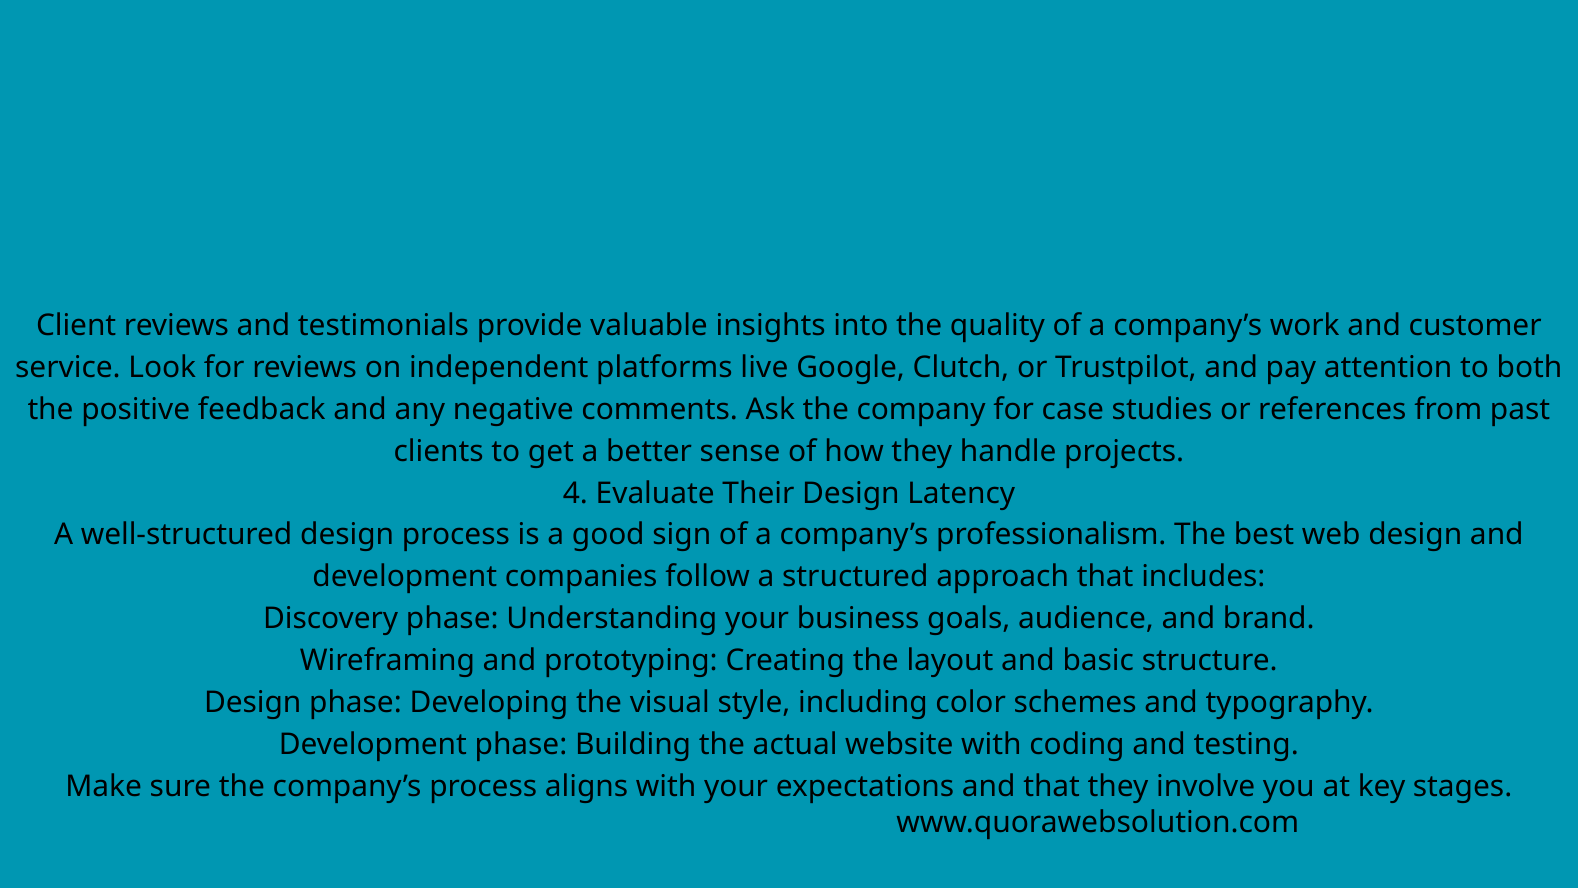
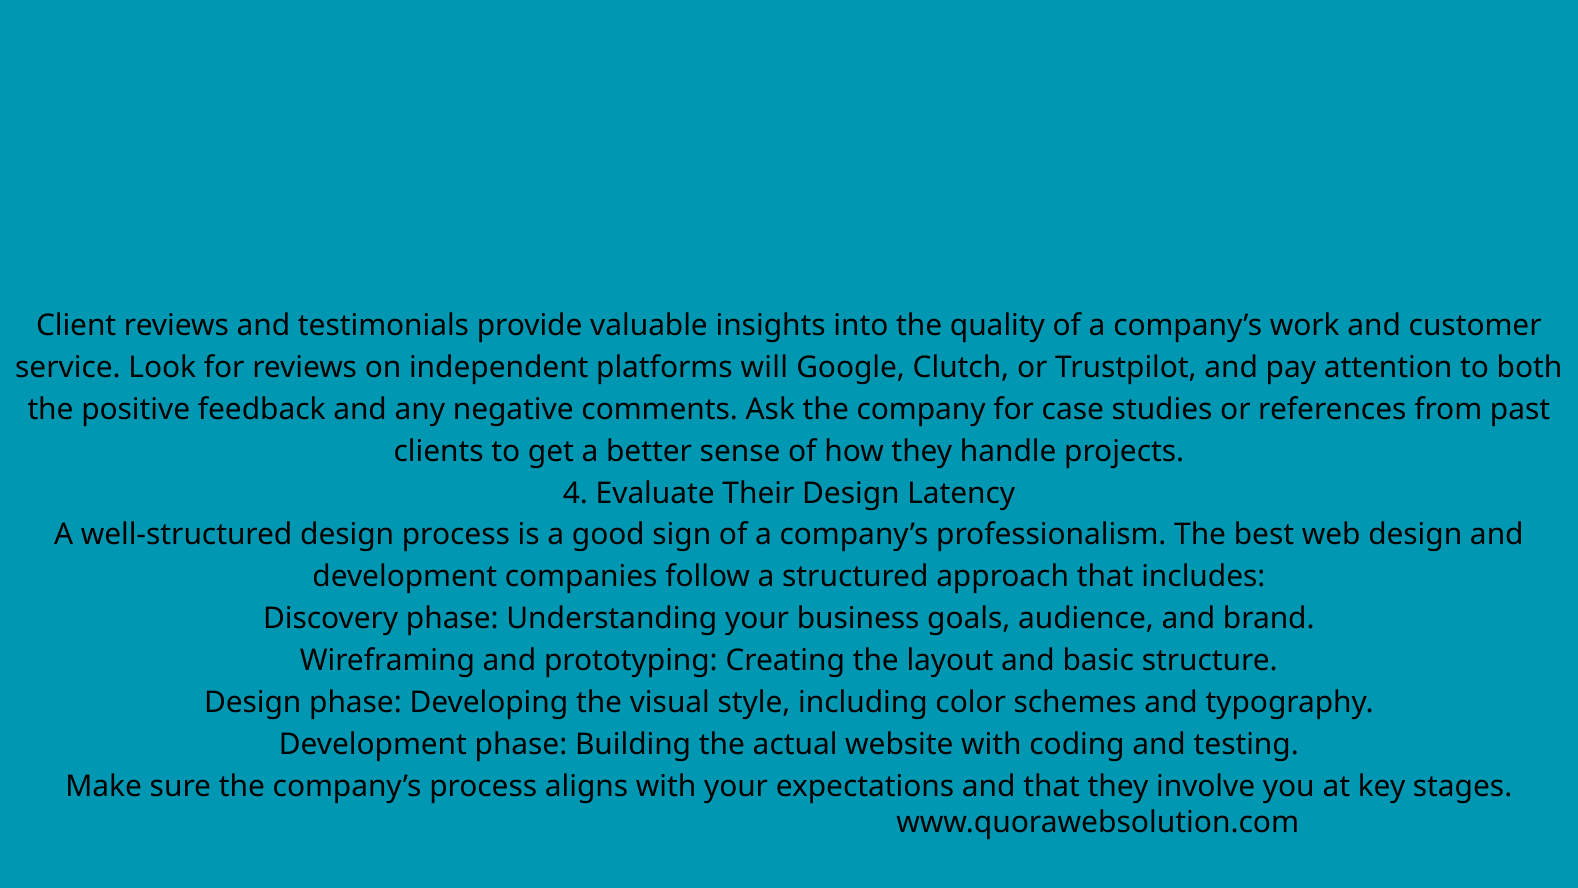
live: live -> will (764, 367)
